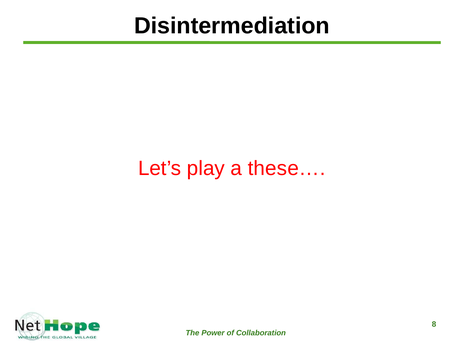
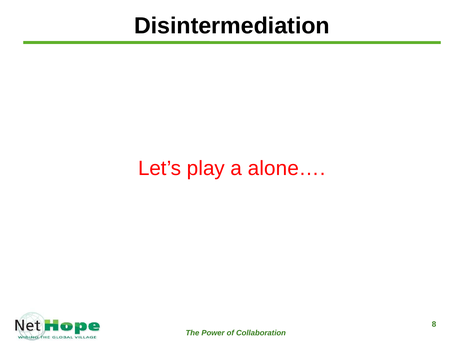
these…: these… -> alone… (287, 169)
